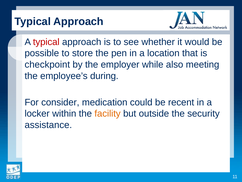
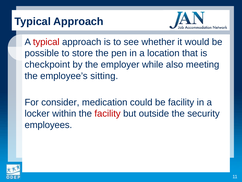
during: during -> sitting (104, 76)
be recent: recent -> facility (181, 102)
facility colour: orange -> red (108, 113)
assistance: assistance -> employees (48, 125)
